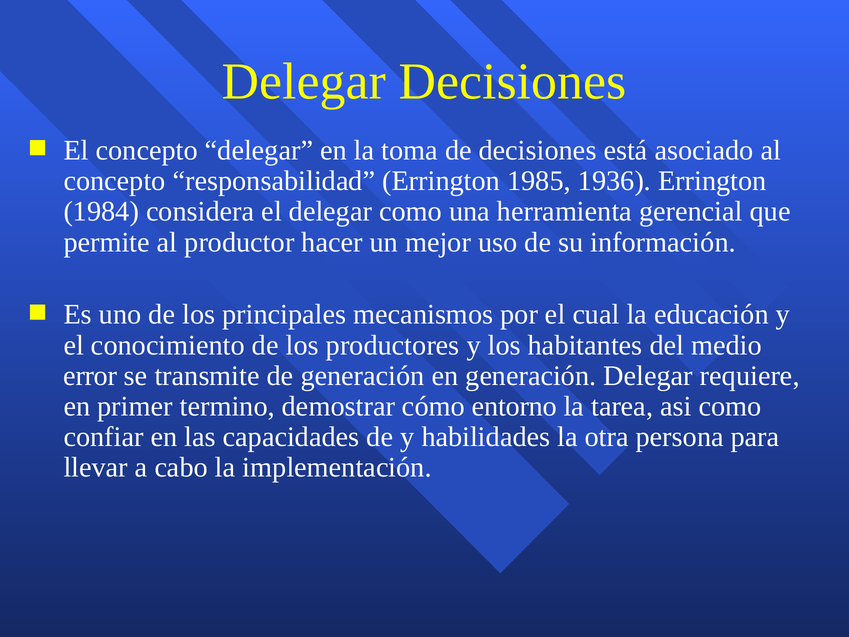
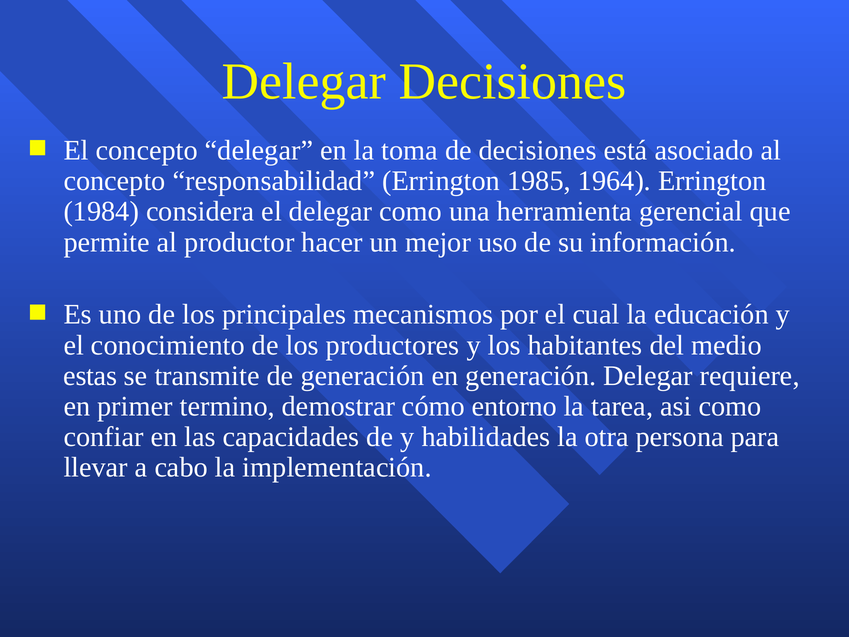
1936: 1936 -> 1964 (614, 181)
error: error -> estas (90, 376)
